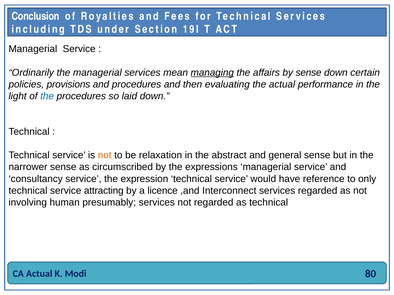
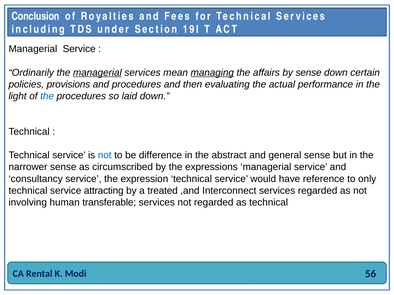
managerial underline: none -> present (97, 73)
not colour: orange -> blue (105, 155)
relaxation: relaxation -> difference (160, 155)
licence: licence -> treated (163, 191)
presumably: presumably -> transferable (109, 203)
CA Actual: Actual -> Rental (39, 274)
80: 80 -> 56 (371, 274)
